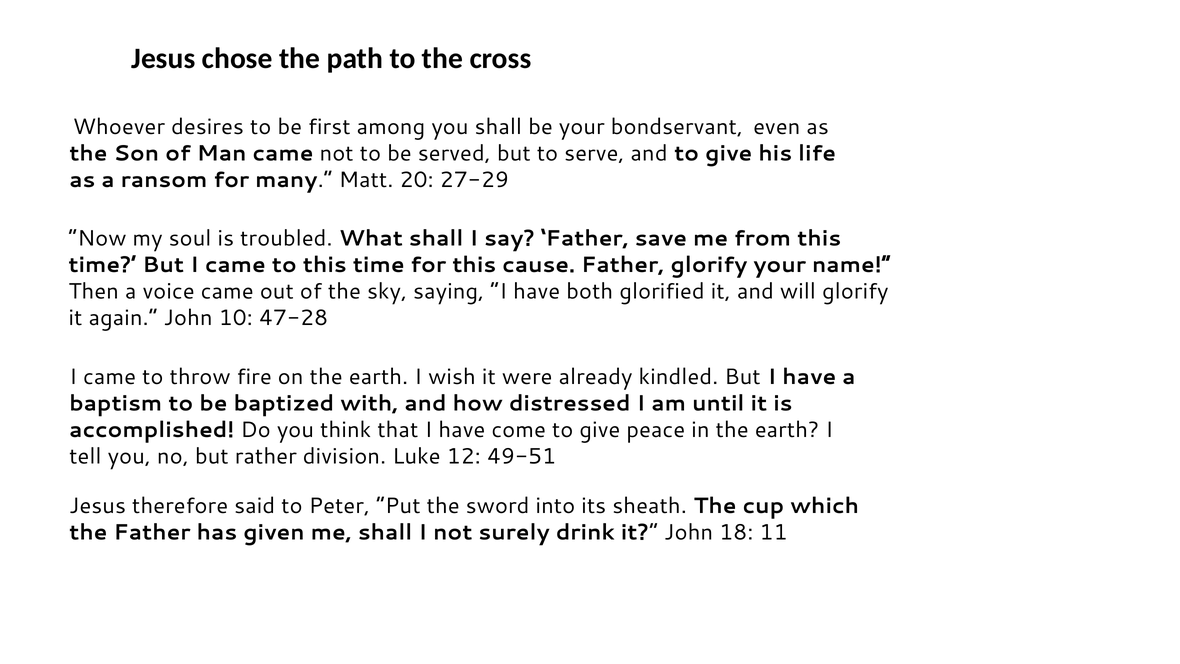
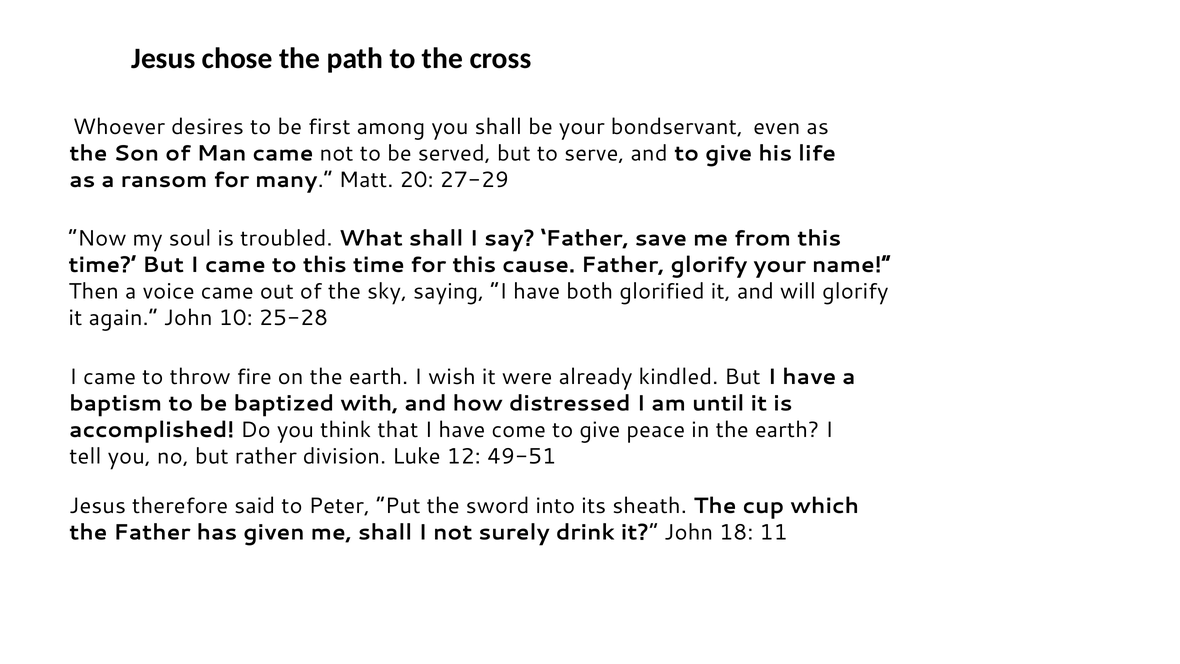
47-28: 47-28 -> 25-28 (294, 318)
